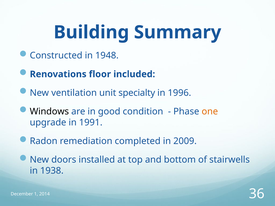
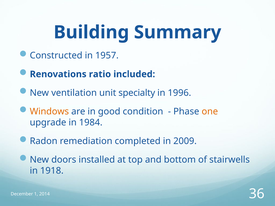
1948: 1948 -> 1957 (107, 56)
floor: floor -> ratio (100, 74)
Windows colour: black -> orange (49, 112)
1991: 1991 -> 1984 (91, 123)
1938: 1938 -> 1918 (52, 171)
